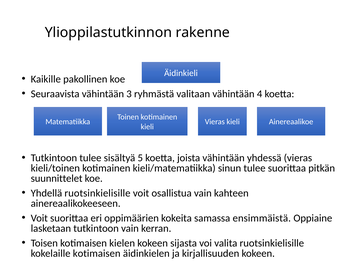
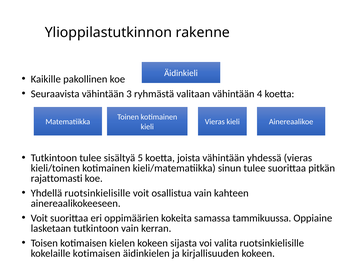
suunnittelet: suunnittelet -> rajattomasti (57, 179)
ensimmäistä: ensimmäistä -> tammikuussa (262, 219)
